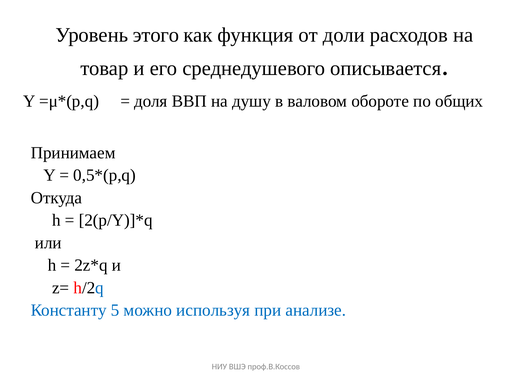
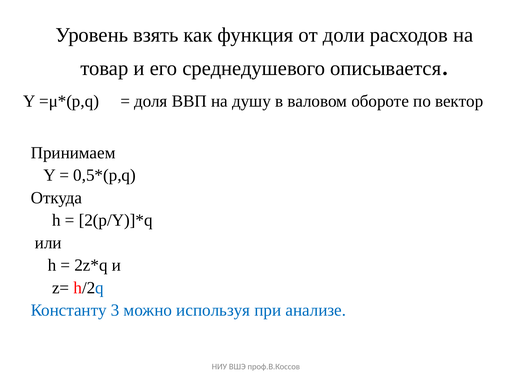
этого: этого -> взять (156, 35)
общих: общих -> вектоp (459, 101)
5: 5 -> 3 (115, 310)
